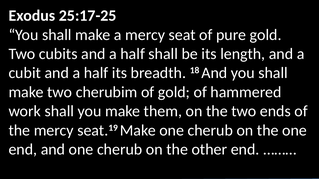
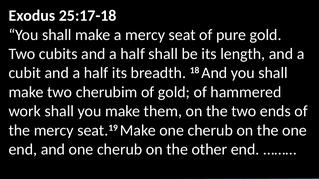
25:17-25: 25:17-25 -> 25:17-18 (88, 16)
